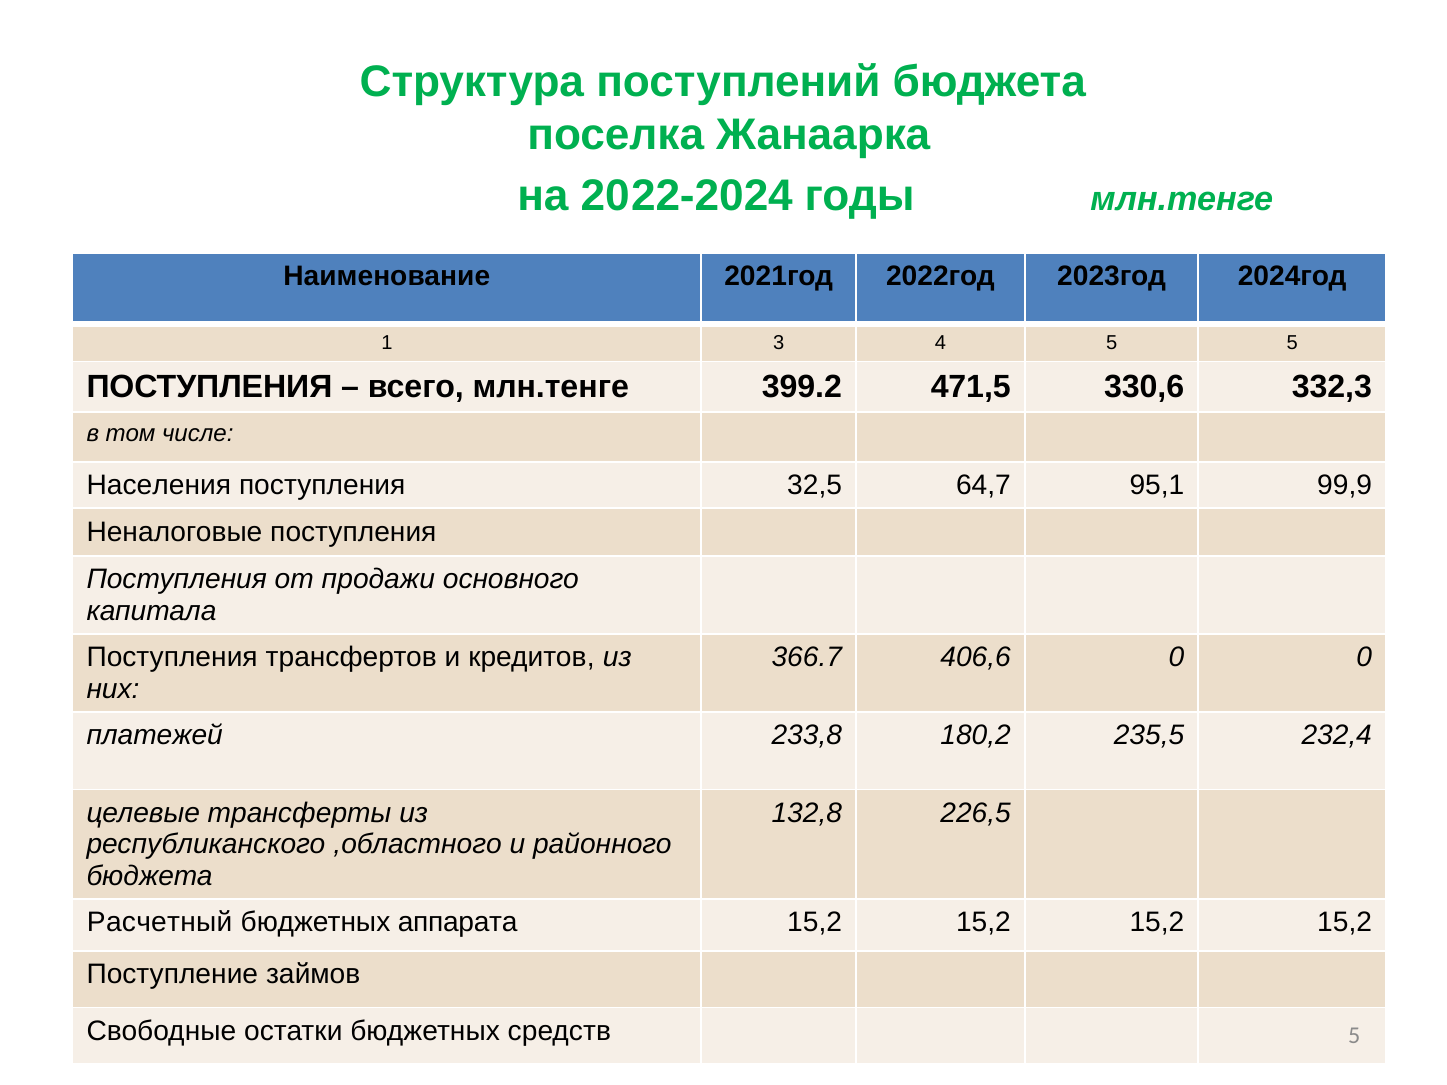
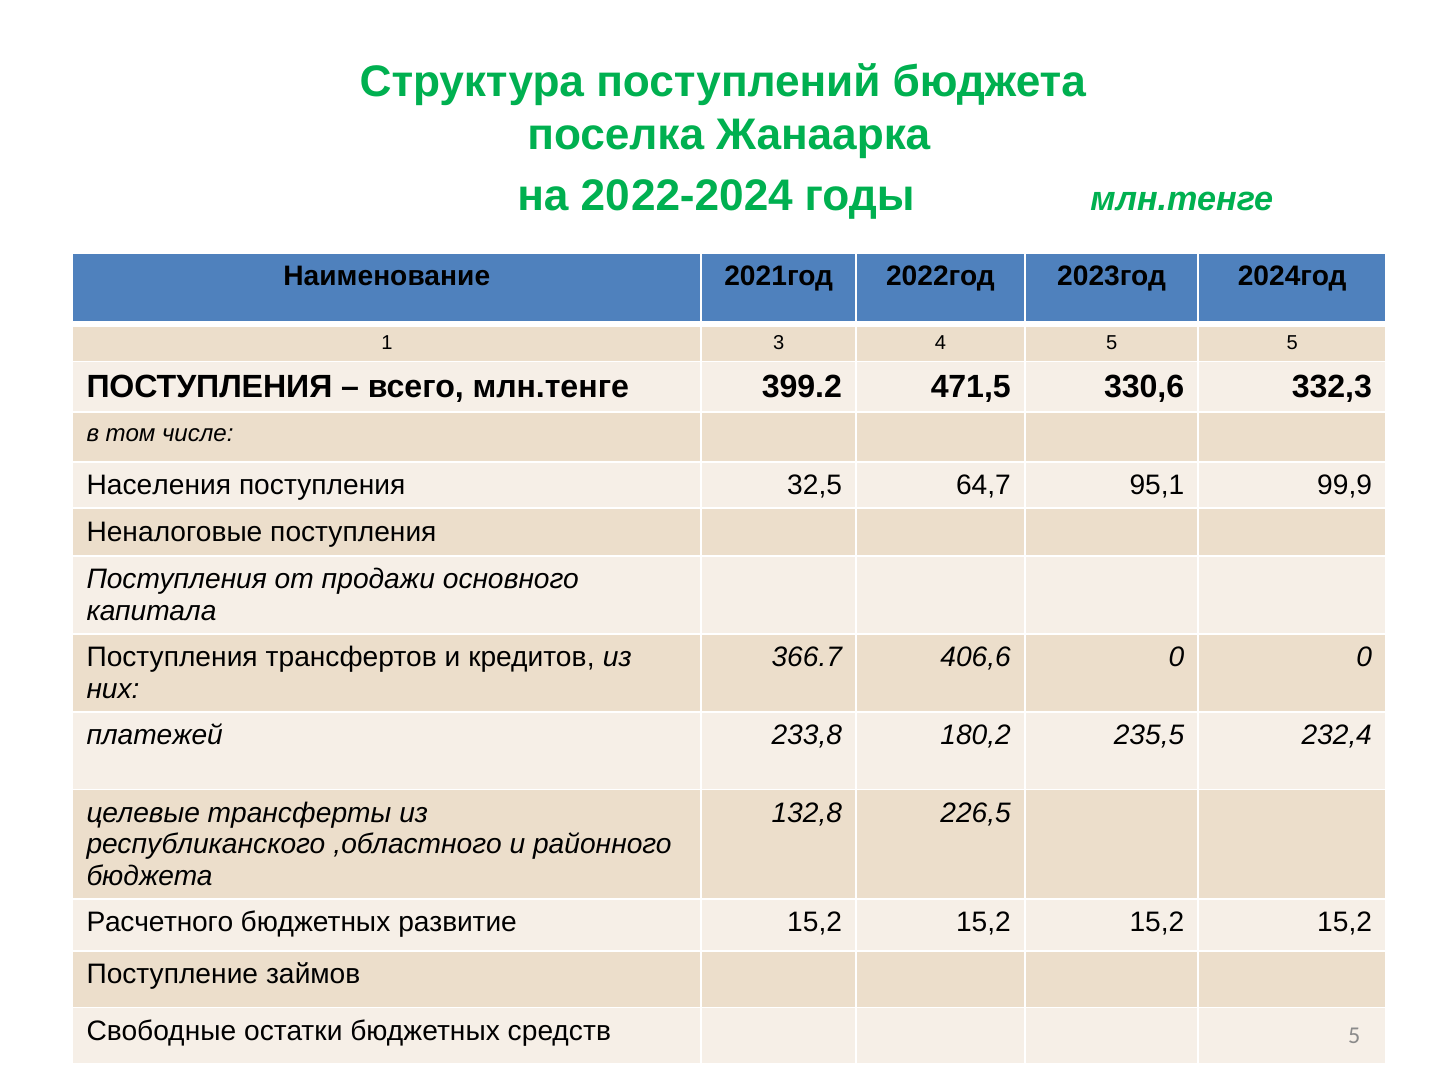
Расчетный: Расчетный -> Расчетного (160, 923)
аппарата: аппарата -> развитие (458, 923)
